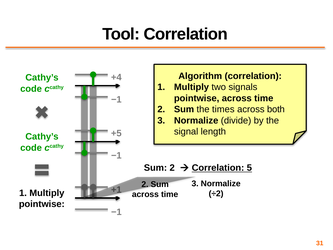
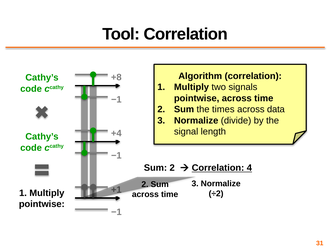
+4: +4 -> +8 (116, 77)
both: both -> data (276, 109)
+5: +5 -> +4 (116, 133)
5: 5 -> 4 (249, 168)
